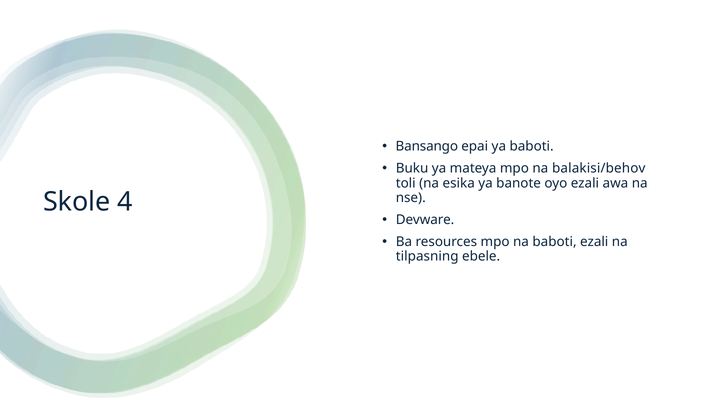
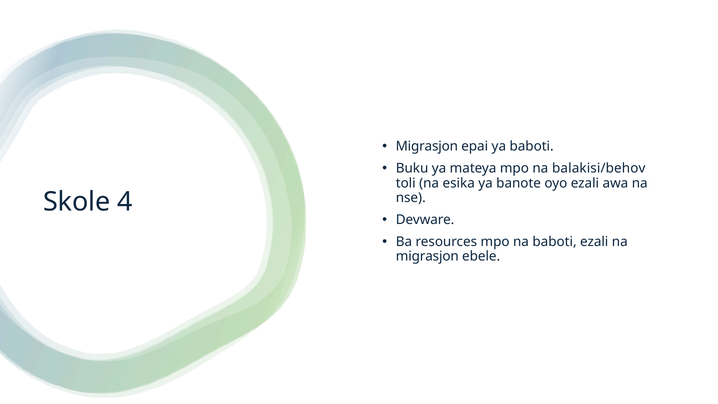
Bansango: Bansango -> Migrasjon (427, 146)
tilpasning: tilpasning -> migrasjon (427, 256)
